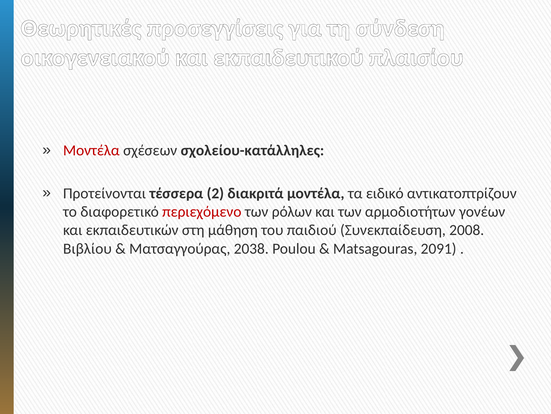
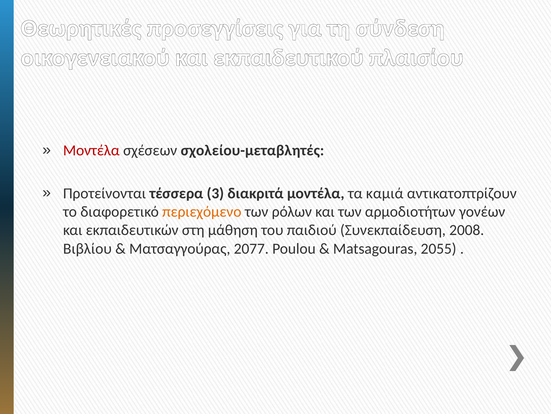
σχολείου-κατάλληλες: σχολείου-κατάλληλες -> σχολείου-μεταβλητές (252, 150)
2: 2 -> 3 (215, 193)
ειδικό: ειδικό -> καμιά (385, 193)
περιεχόμενο colour: red -> orange (202, 211)
2038: 2038 -> 2077 (251, 248)
2091: 2091 -> 2055 (439, 248)
